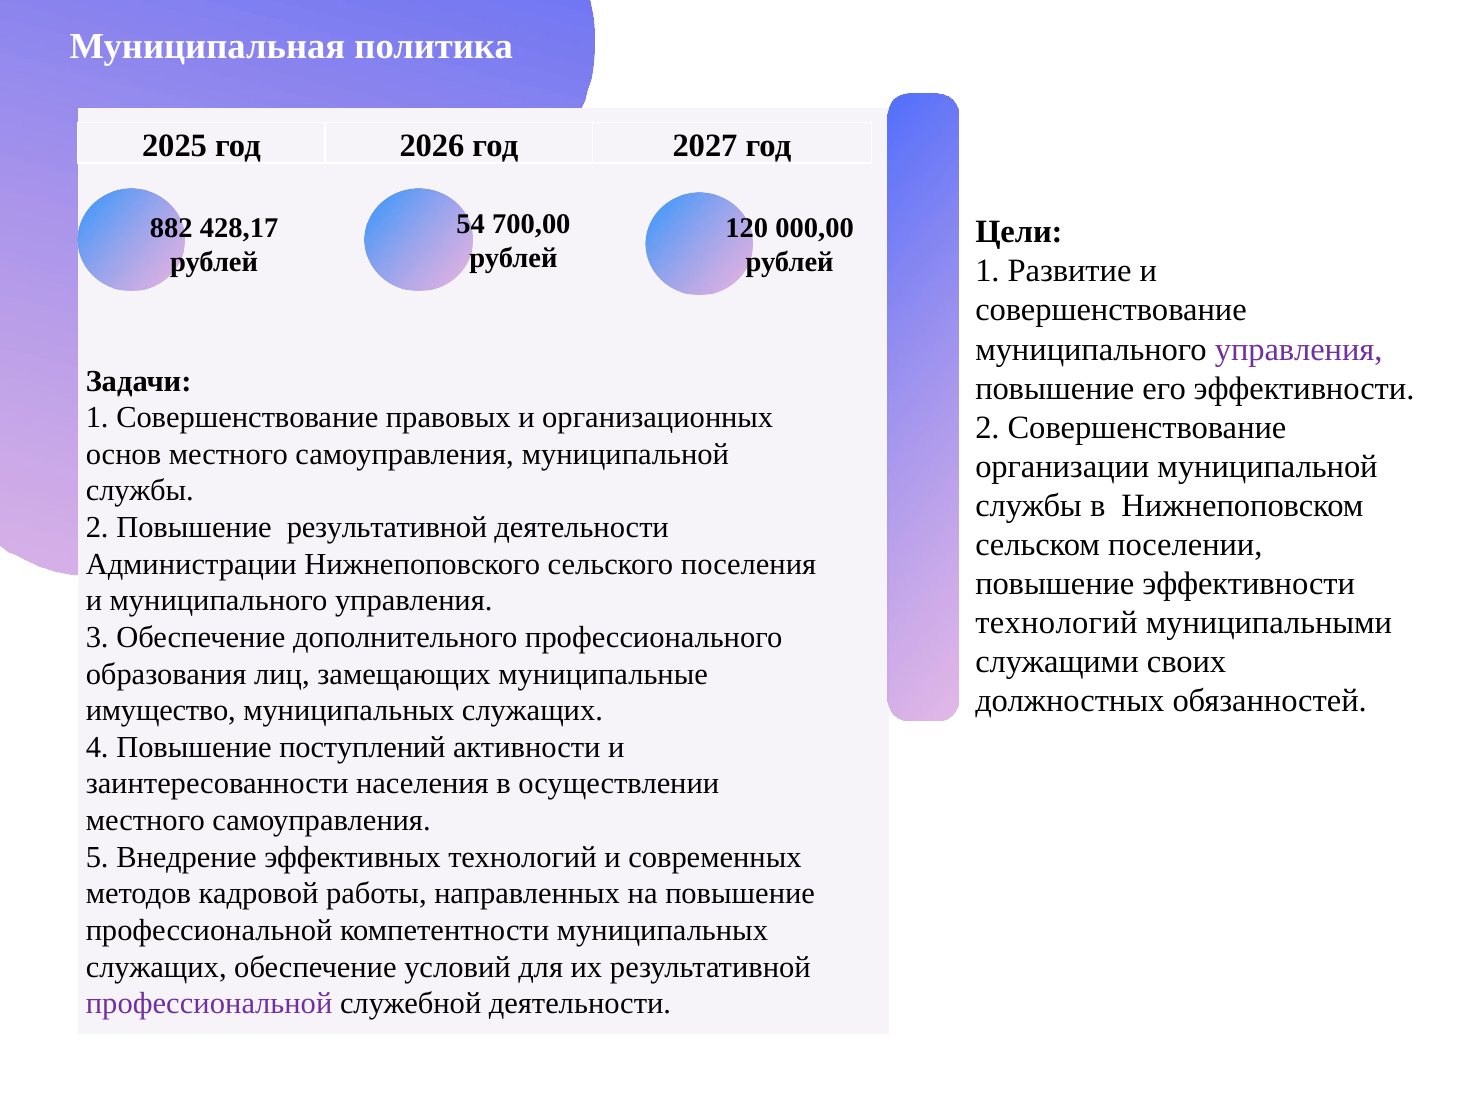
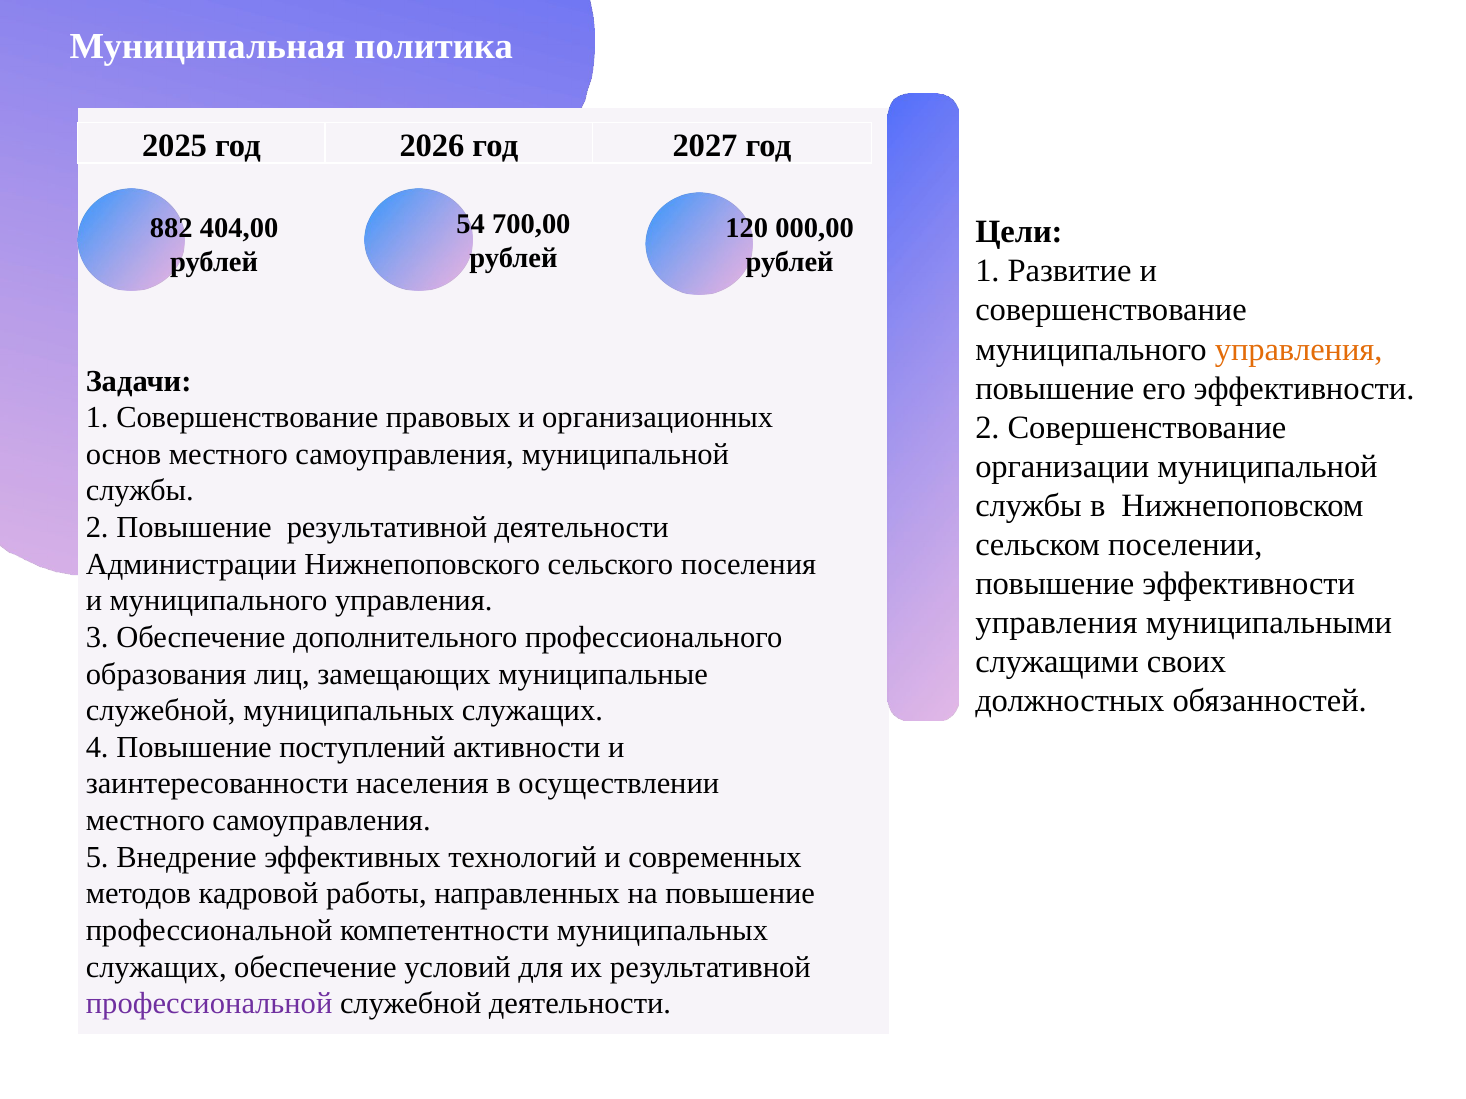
428,17: 428,17 -> 404,00 (239, 228)
управления colour: purple -> orange (1299, 349)
технологий: технологий -> управления (1056, 623)
имущество: имущество -> служебной (161, 711)
